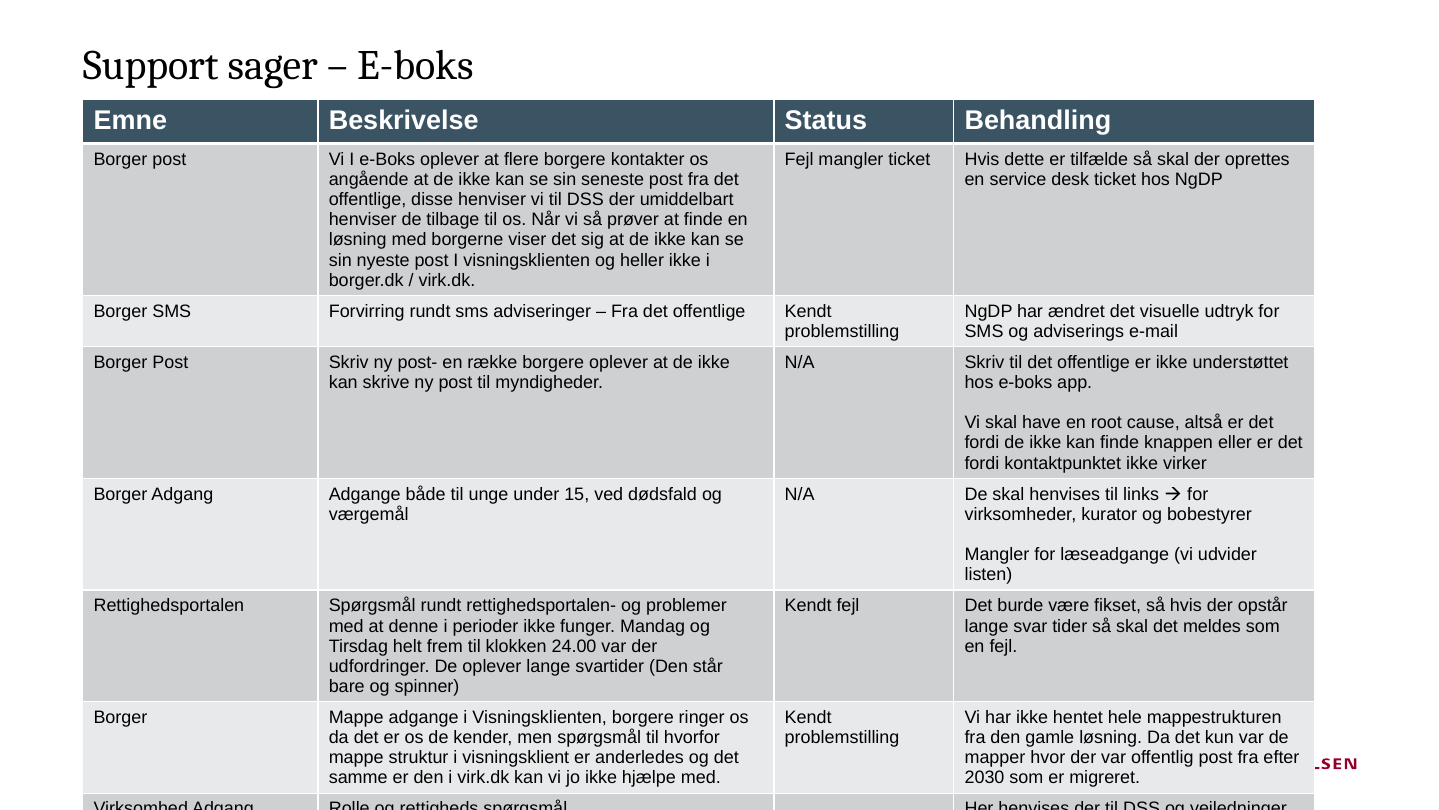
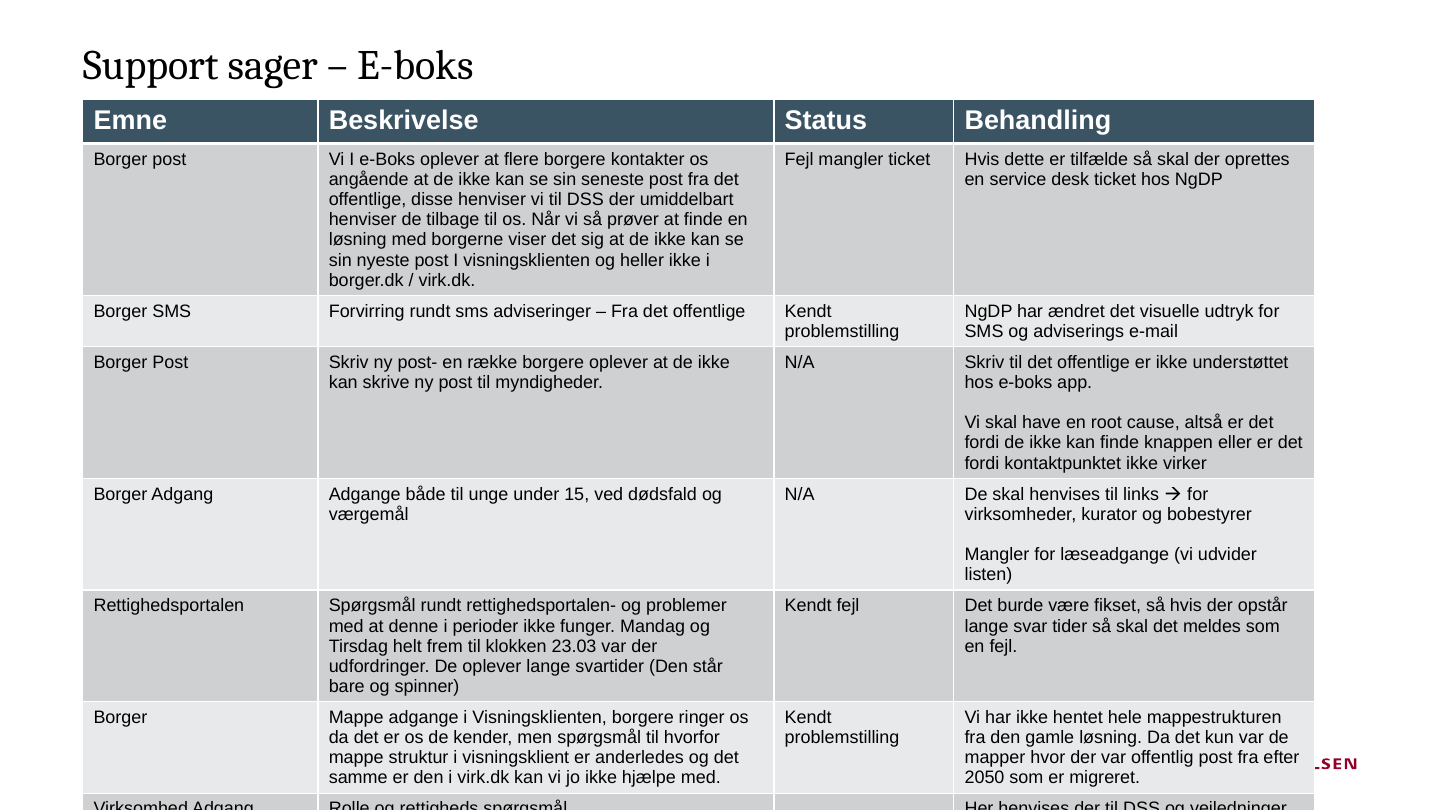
24.00: 24.00 -> 23.03 (574, 646)
2030: 2030 -> 2050 (985, 777)
